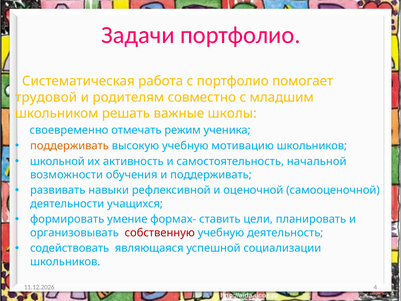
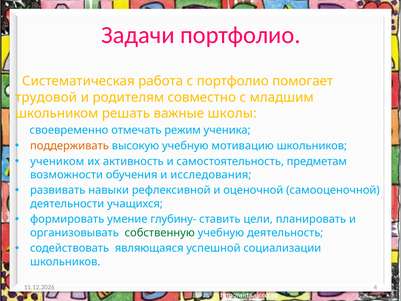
школьной: школьной -> учеником (57, 161)
начальной: начальной -> предметам (317, 161)
и поддерживать: поддерживать -> исследования (211, 175)
формах-: формах- -> глубину- (173, 219)
собственную colour: red -> green (160, 233)
